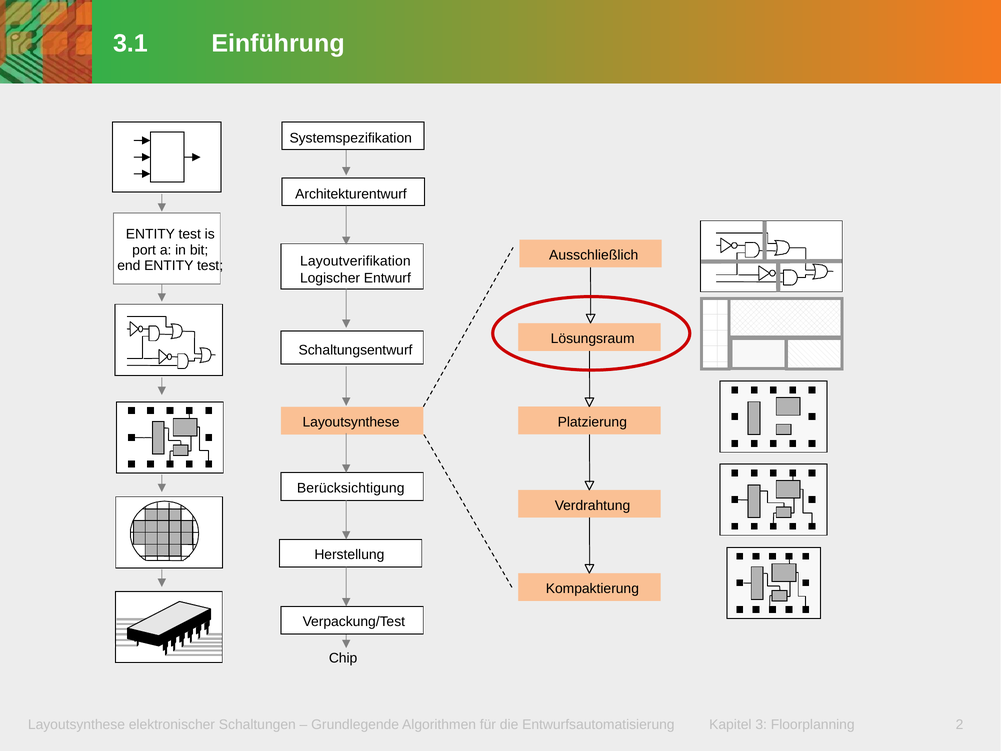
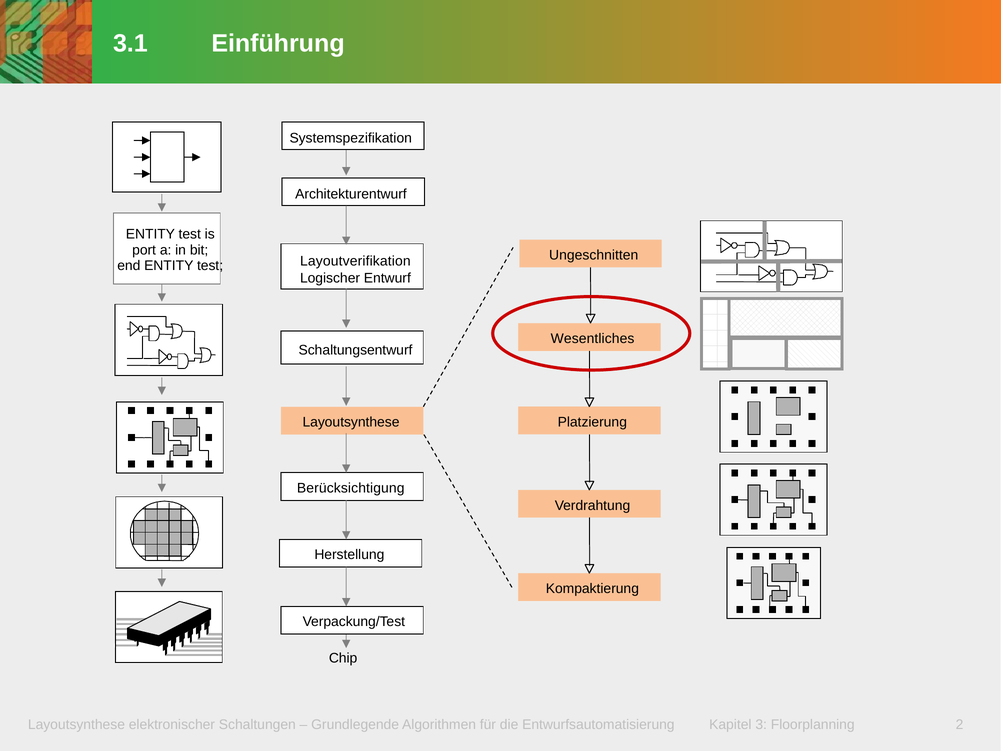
Ausschließlich: Ausschließlich -> Ungeschnitten (594, 255)
Lösungsraum: Lösungsraum -> Wesentliches (593, 338)
